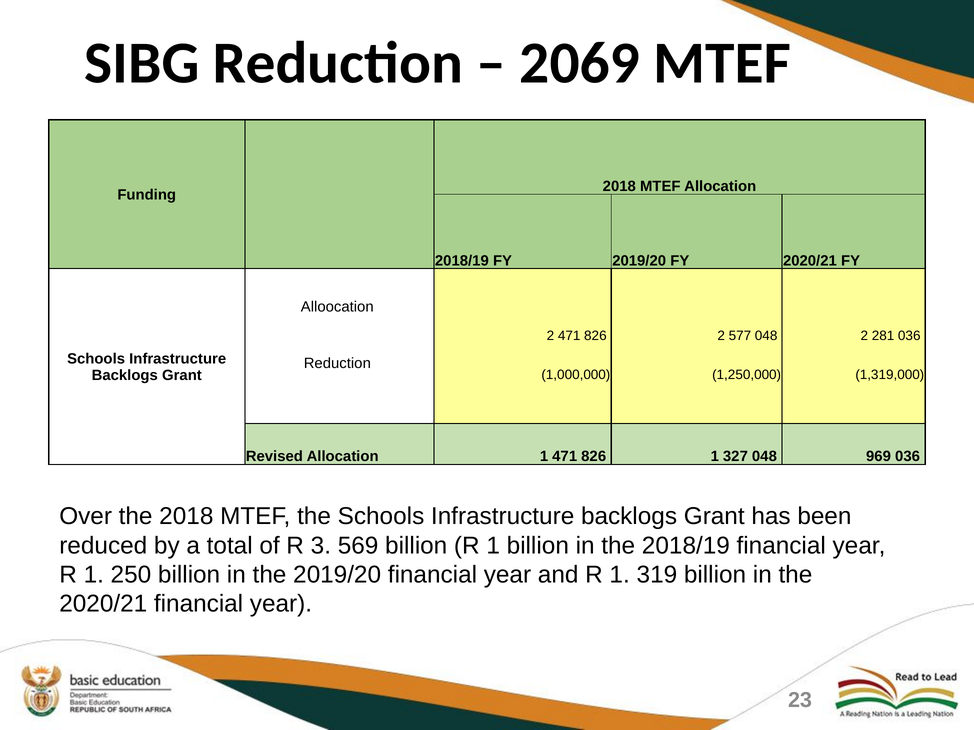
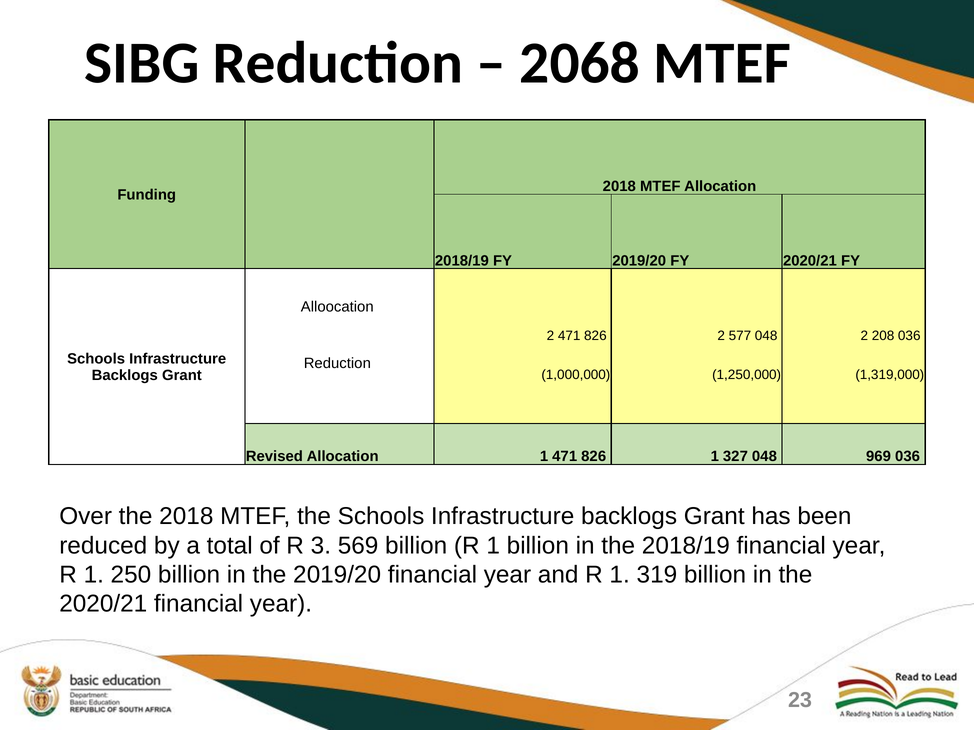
2069: 2069 -> 2068 (580, 63)
281: 281 -> 208 (883, 336)
